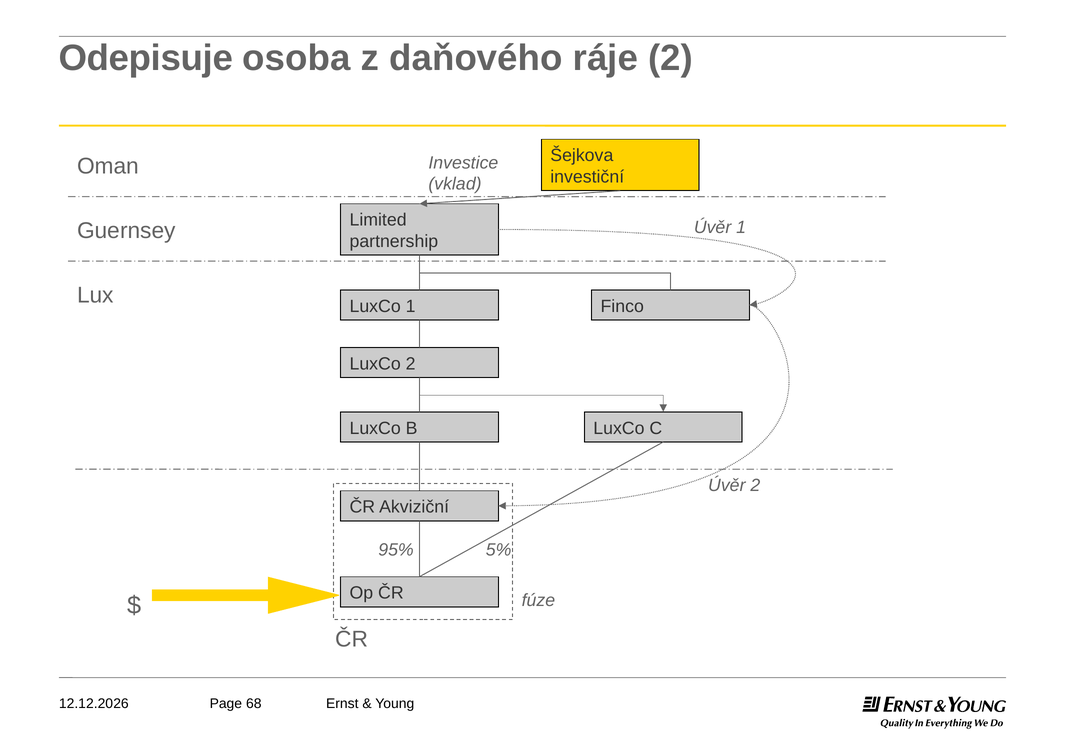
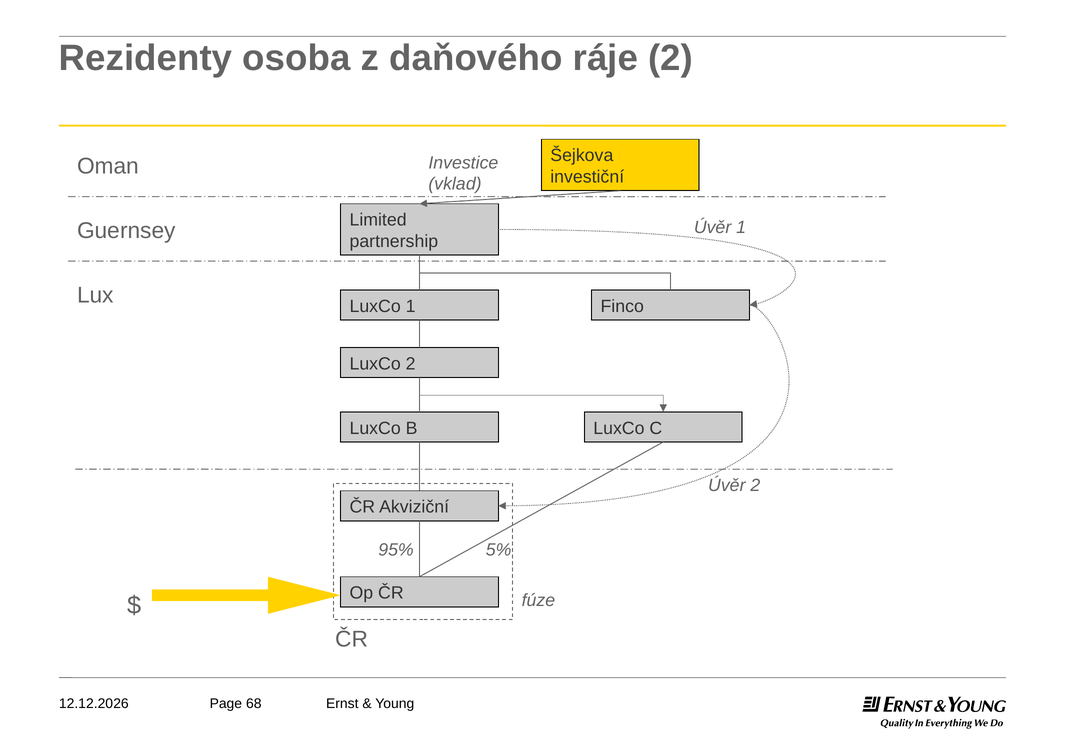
Odepisuje: Odepisuje -> Rezidenty (146, 58)
